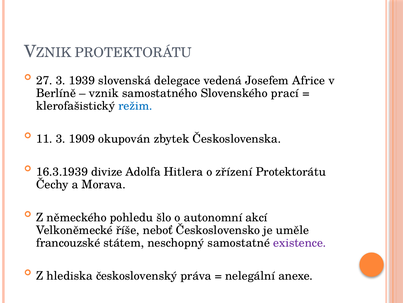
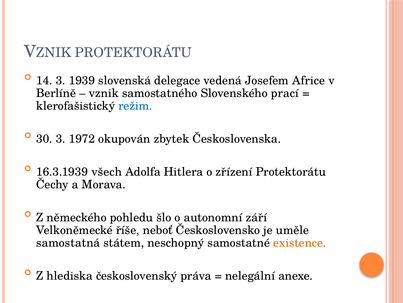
27: 27 -> 14 (44, 80)
11: 11 -> 30 (44, 139)
1909: 1909 -> 1972 (82, 139)
divize: divize -> všech (107, 171)
akcí: akcí -> září (256, 217)
francouzské: francouzské -> samostatná (68, 242)
existence colour: purple -> orange (300, 242)
